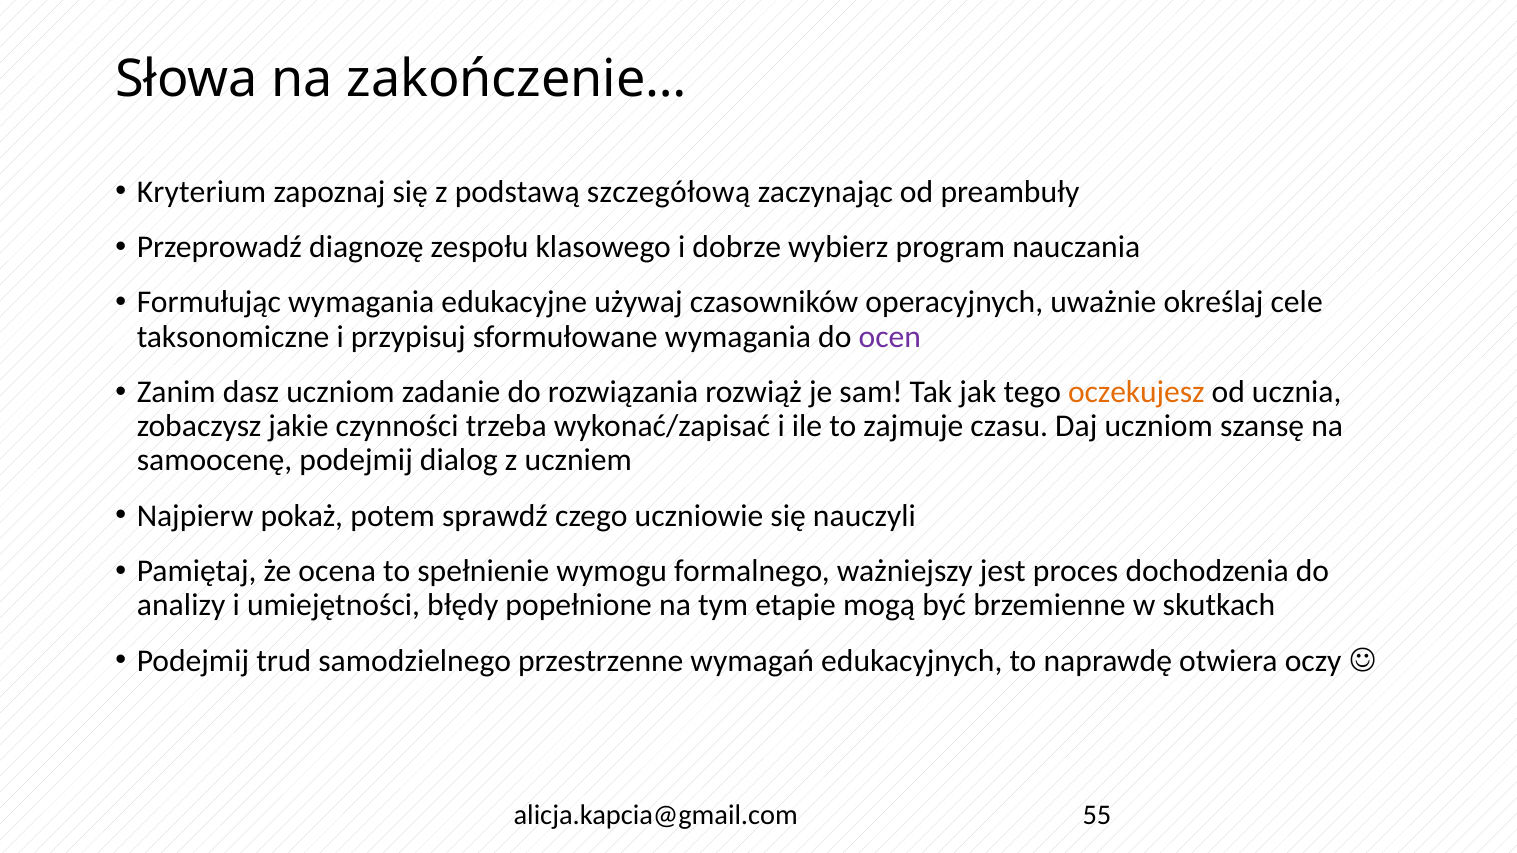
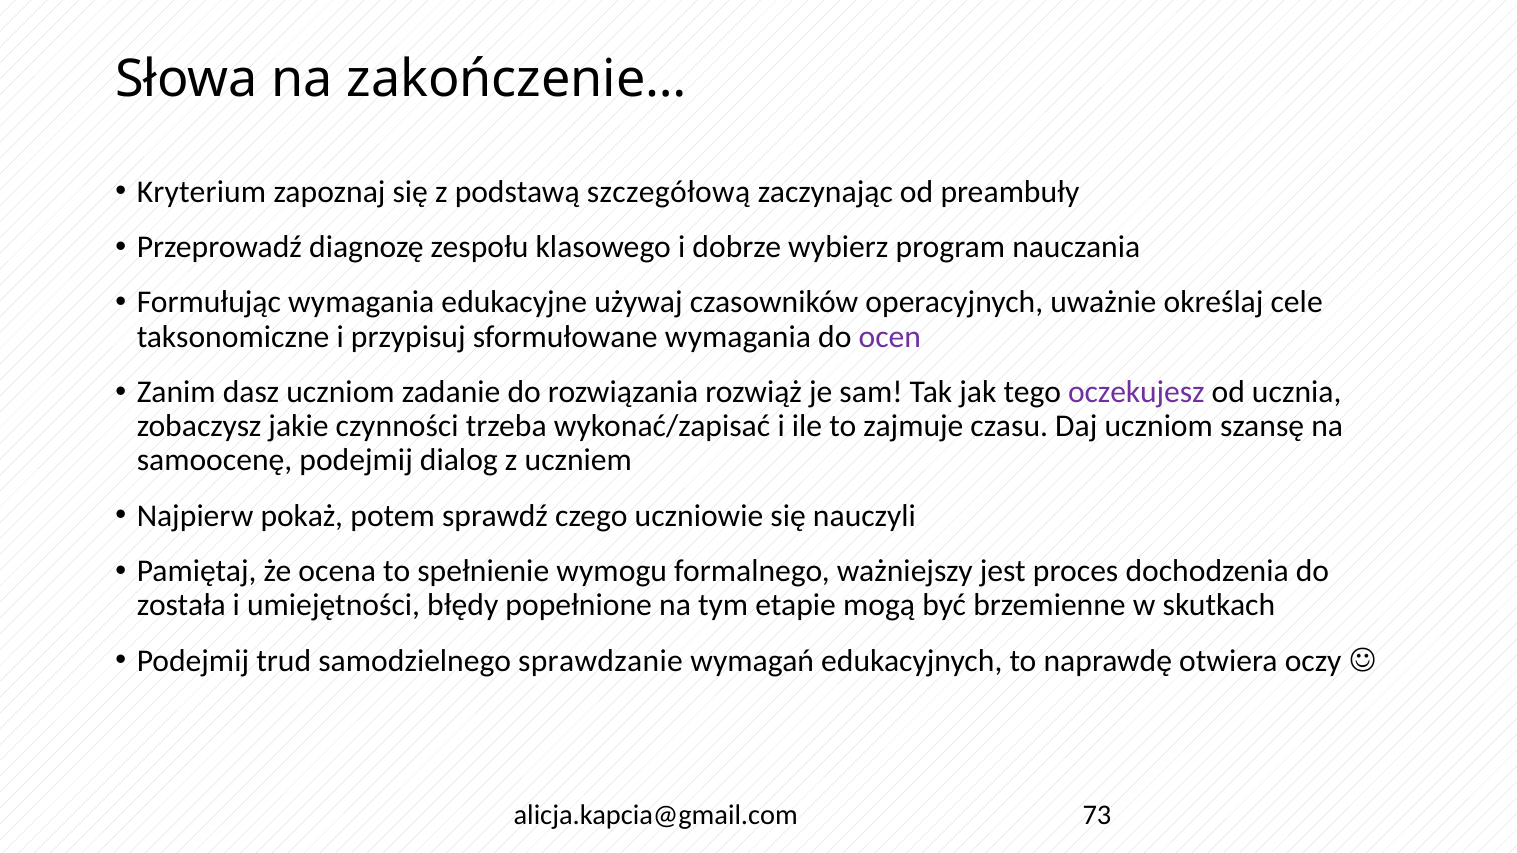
oczekujesz colour: orange -> purple (1136, 392)
analizy: analizy -> została (181, 606)
przestrzenne: przestrzenne -> sprawdzanie (600, 661)
55: 55 -> 73 (1097, 816)
